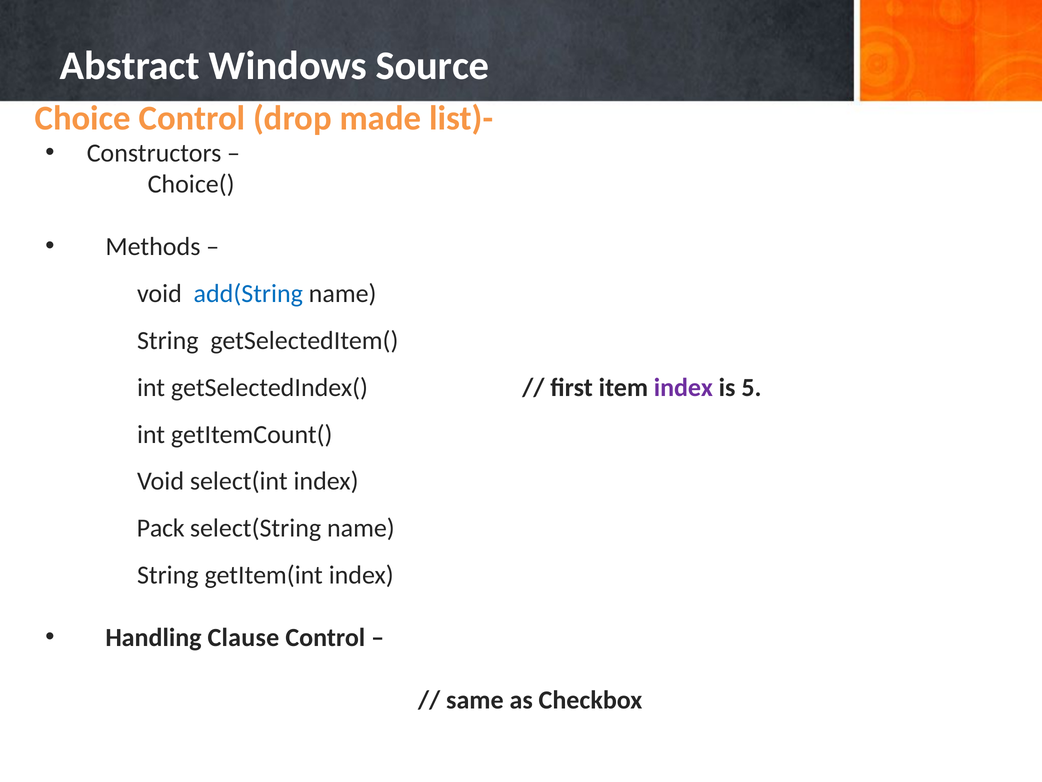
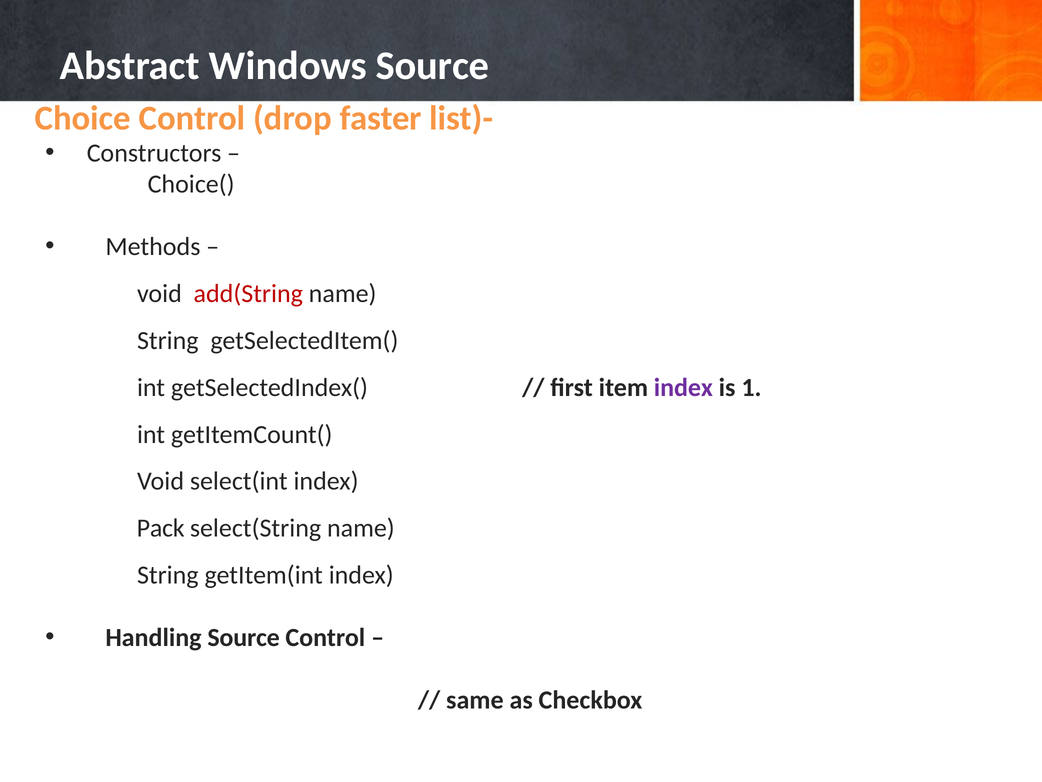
made: made -> faster (381, 118)
add(String colour: blue -> red (248, 294)
5: 5 -> 1 (751, 387)
Handling Clause: Clause -> Source (244, 637)
